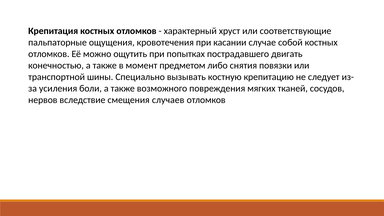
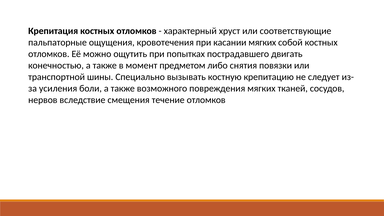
касании случае: случае -> мягких (262, 42)
случаев: случаев -> течение (168, 100)
